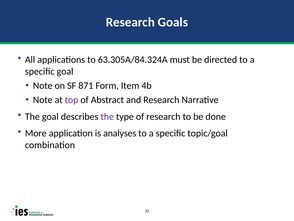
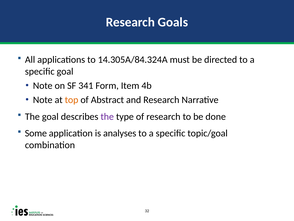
63.305A/84.324A: 63.305A/84.324A -> 14.305A/84.324A (133, 59)
871: 871 -> 341 (86, 85)
top colour: purple -> orange (72, 100)
More: More -> Some (36, 133)
